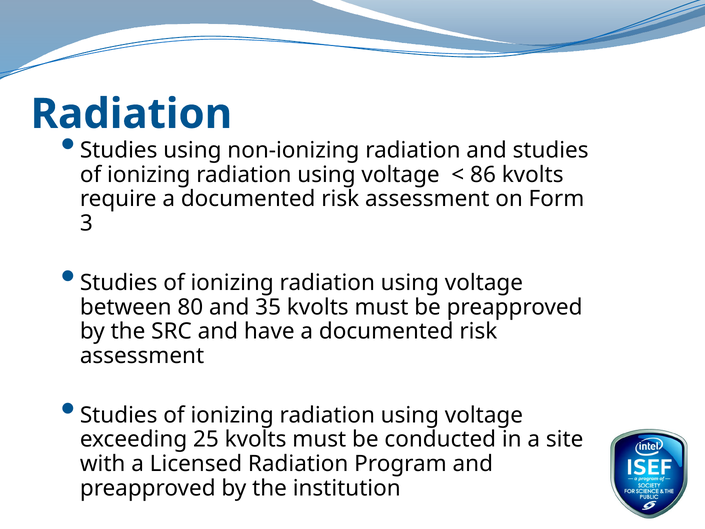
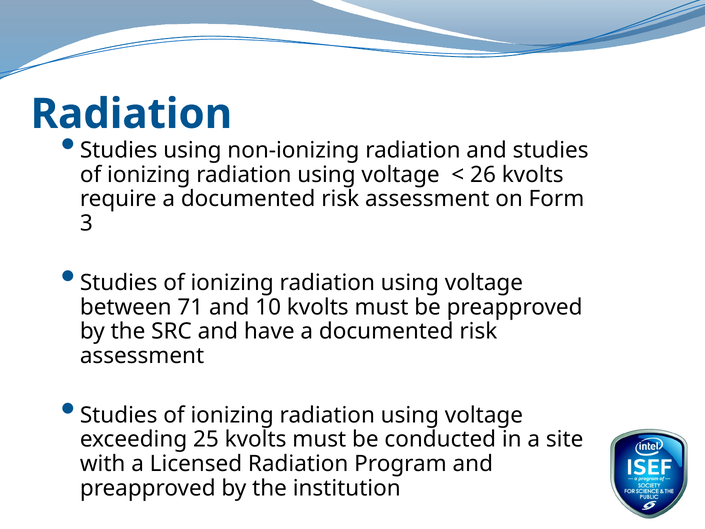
86: 86 -> 26 (483, 175)
80: 80 -> 71 (190, 307)
35: 35 -> 10 (268, 307)
